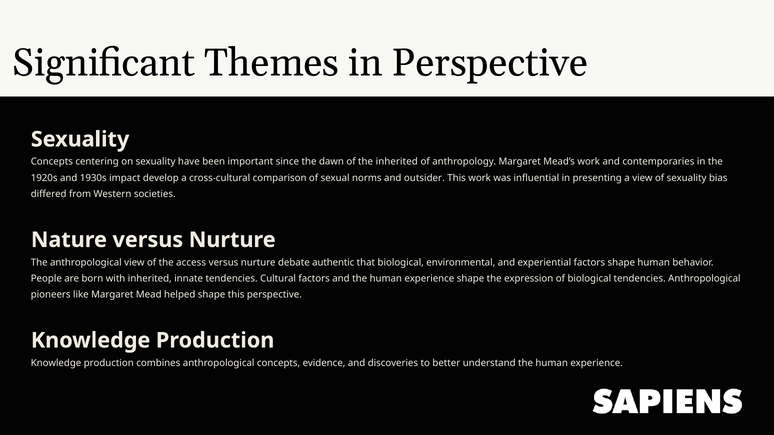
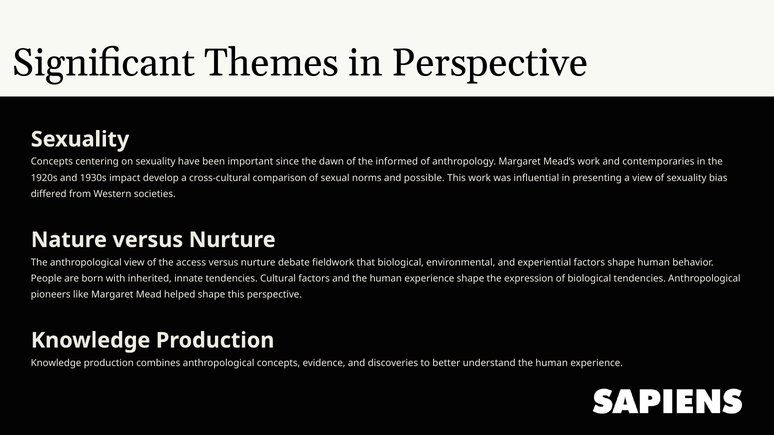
the inherited: inherited -> informed (397, 162)
outsider: outsider -> possible (424, 178)
authentic: authentic -> fieldwork (333, 263)
